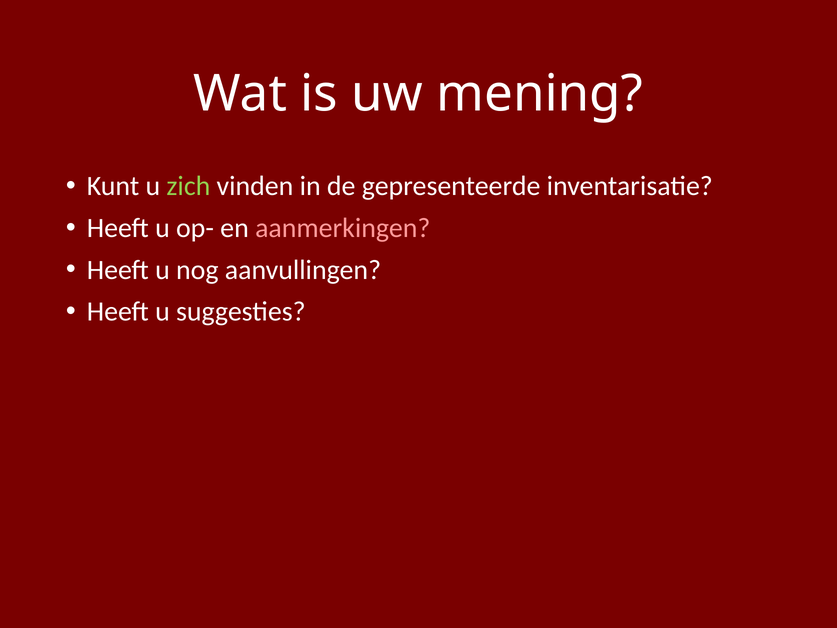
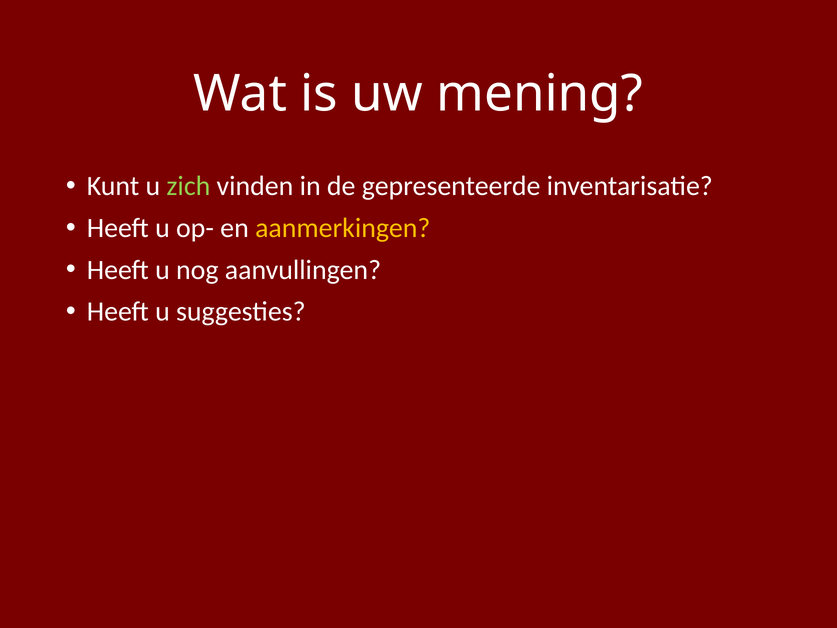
aanmerkingen colour: pink -> yellow (343, 228)
